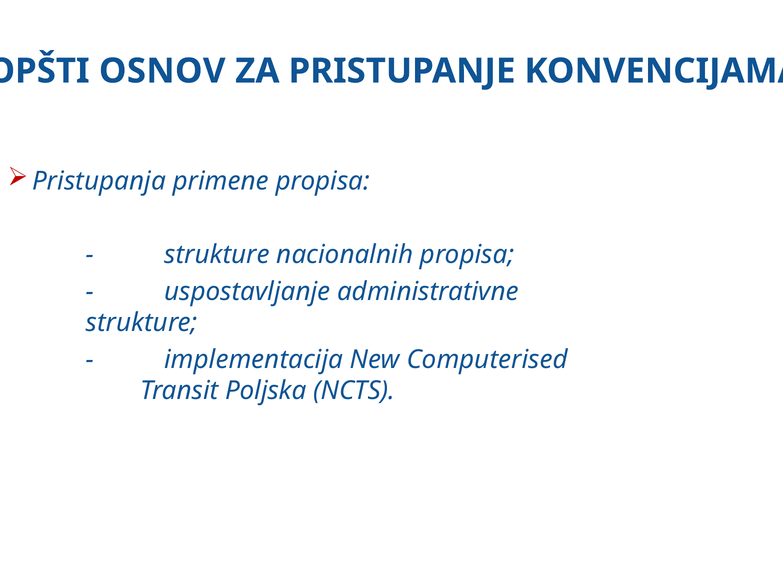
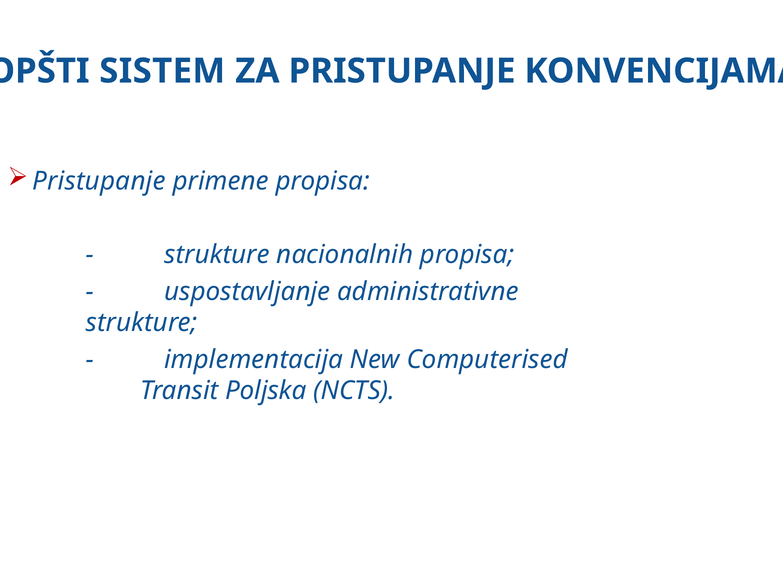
OSNOV: OSNOV -> SISTEM (162, 71)
Pristupanja: Pristupanja -> Pristupanje (99, 181)
